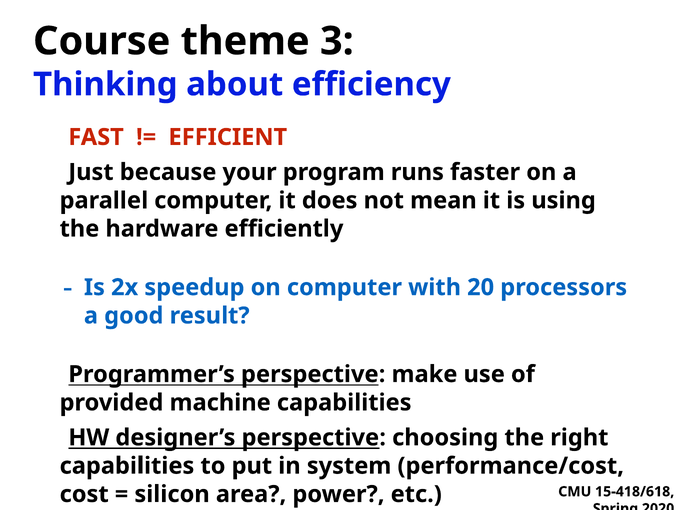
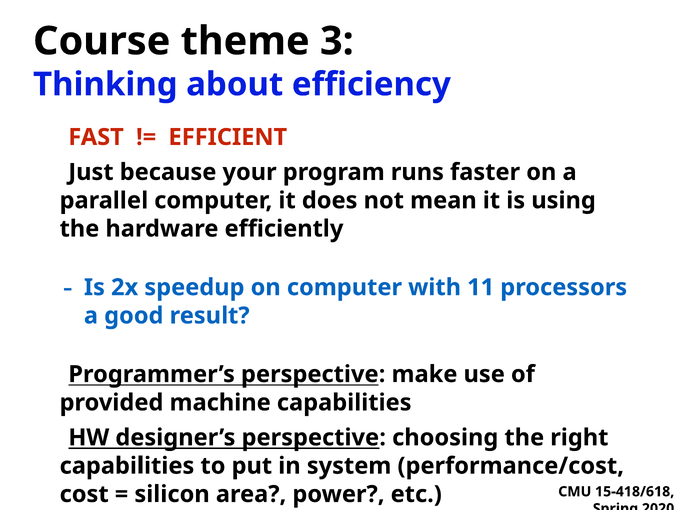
20: 20 -> 11 (481, 287)
